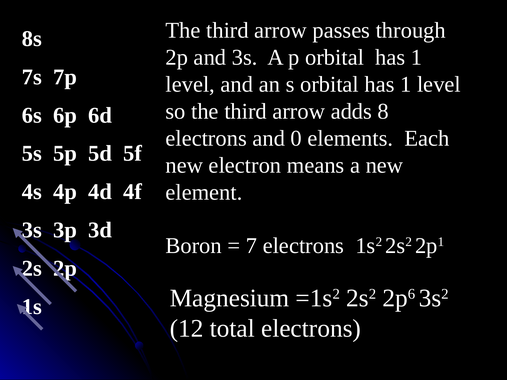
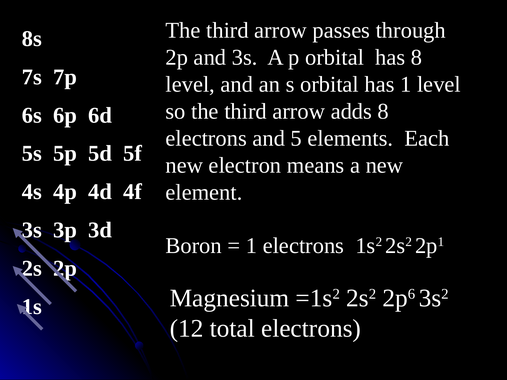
p orbital has 1: 1 -> 8 (417, 57)
0: 0 -> 5 (296, 138)
7: 7 -> 1 (251, 246)
